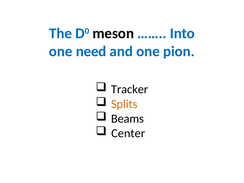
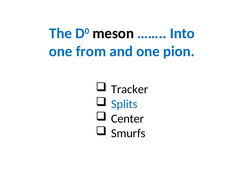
need: need -> from (91, 51)
Splits colour: orange -> blue (124, 104)
Beams: Beams -> Center (128, 119)
Center: Center -> Smurfs (128, 133)
